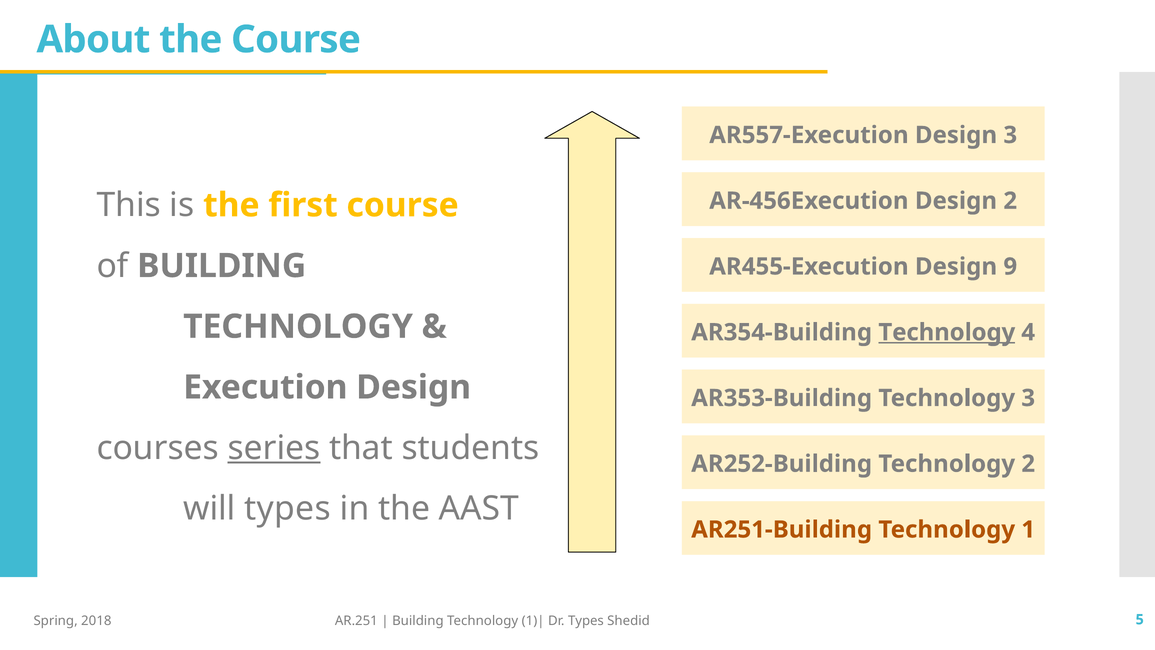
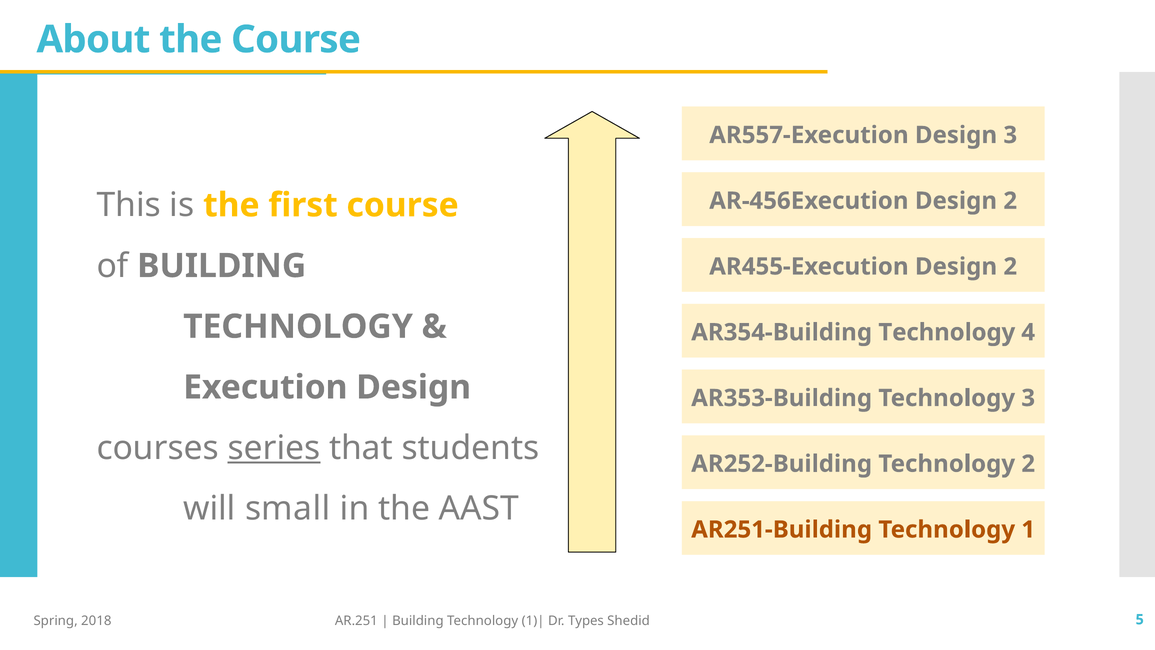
AR455-Execution Design 9: 9 -> 2 (1010, 266)
Technology underline: present -> none (947, 332)
will types: types -> small (288, 508)
